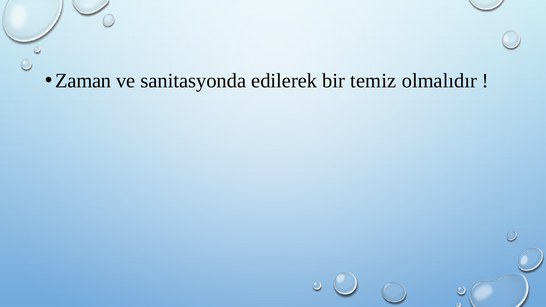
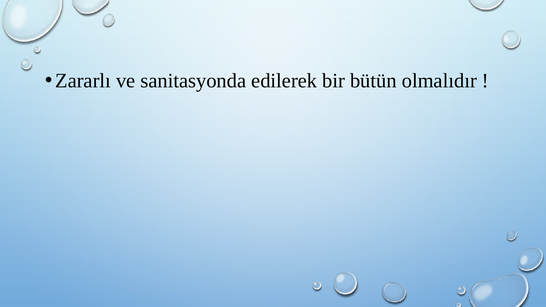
Zaman: Zaman -> Zararlı (83, 81)
temiz: temiz -> bütün (373, 81)
